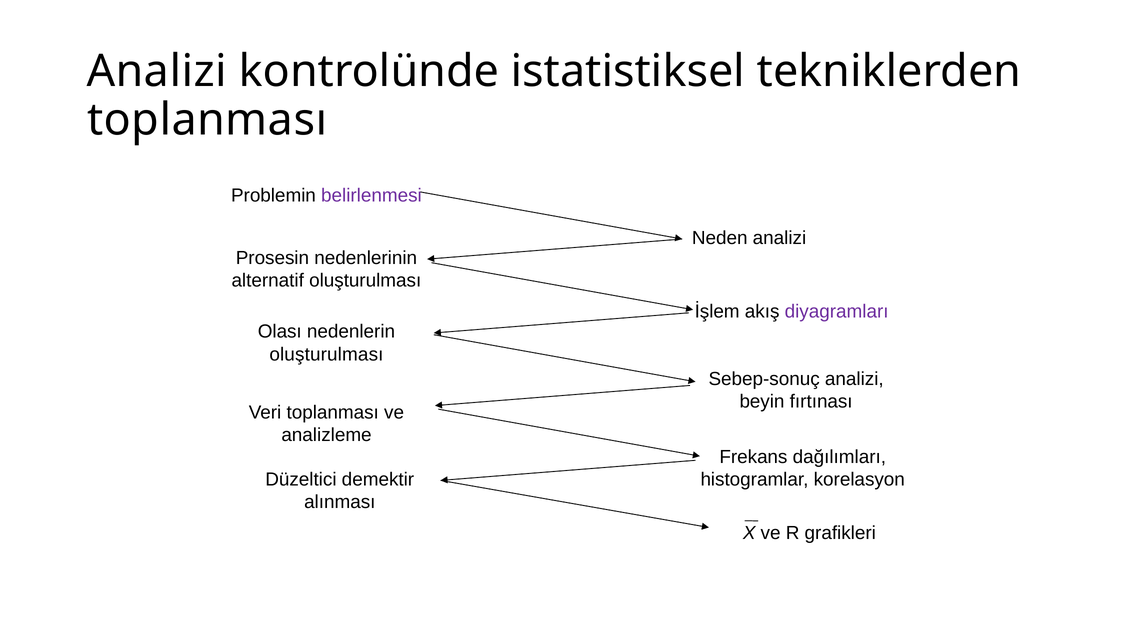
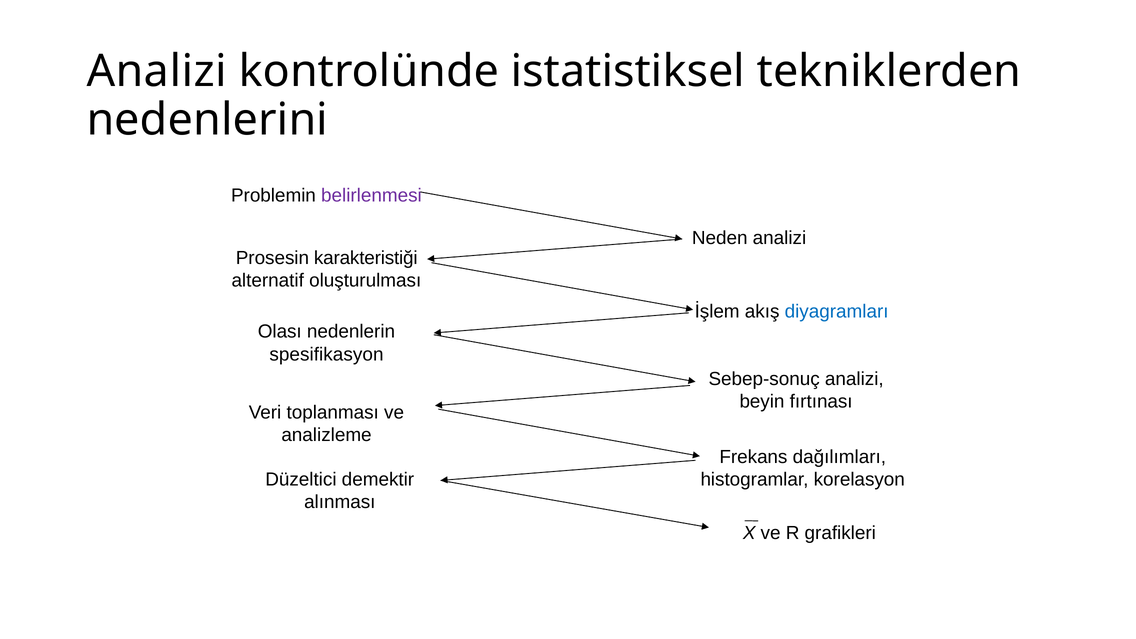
toplanması: toplanması -> nedenlerini (207, 120)
nedenlerinin: nedenlerinin -> karakteristiği (366, 258)
diyagramları colour: purple -> blue (837, 312)
oluşturulması: oluşturulması -> spesifikasyon (326, 354)
